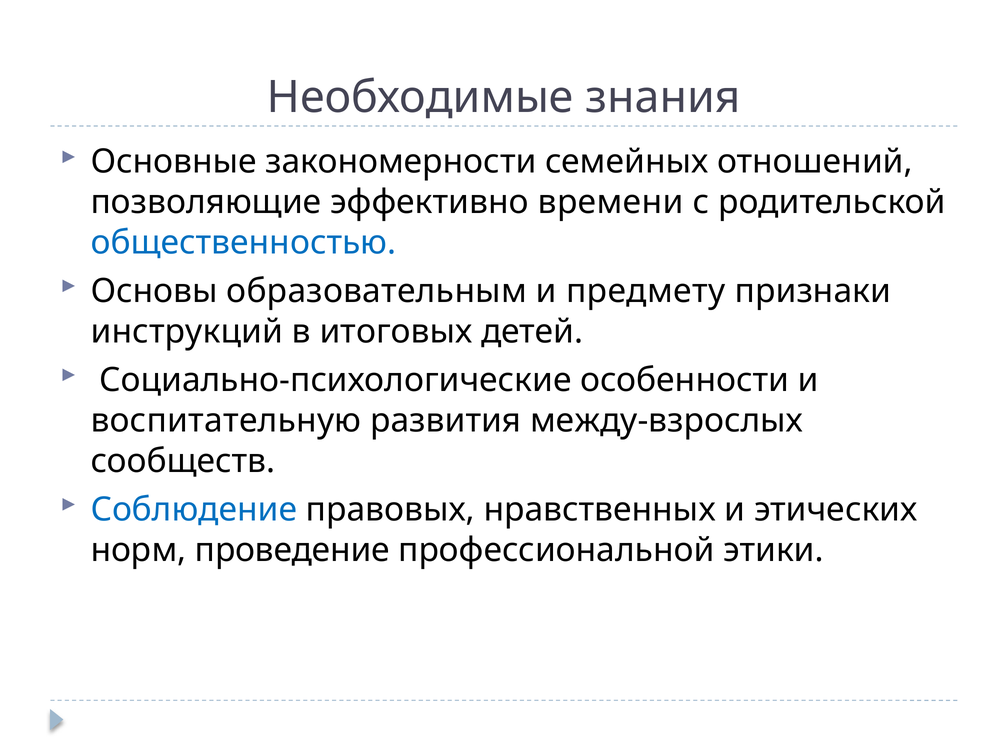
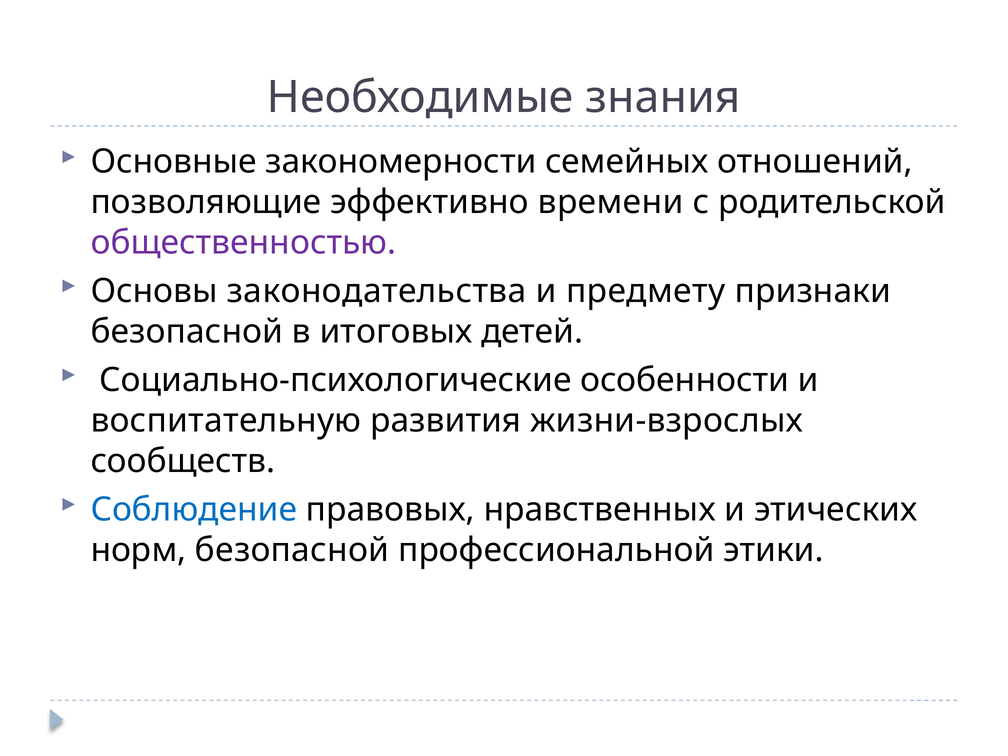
общественностью colour: blue -> purple (243, 243)
образовательным: образовательным -> законодательства (377, 291)
инструкций: инструкций -> безопасной (187, 332)
между-взрослых: между-взрослых -> жизни-взрослых (667, 421)
норм проведение: проведение -> безопасной (292, 550)
